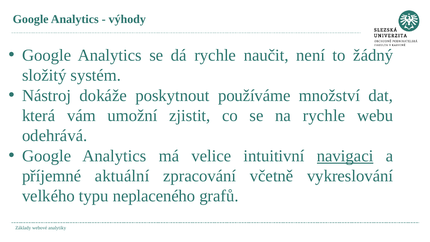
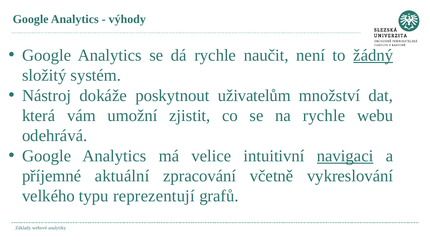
žádný underline: none -> present (373, 55)
používáme: používáme -> uživatelům (254, 96)
neplaceného: neplaceného -> reprezentují (154, 196)
